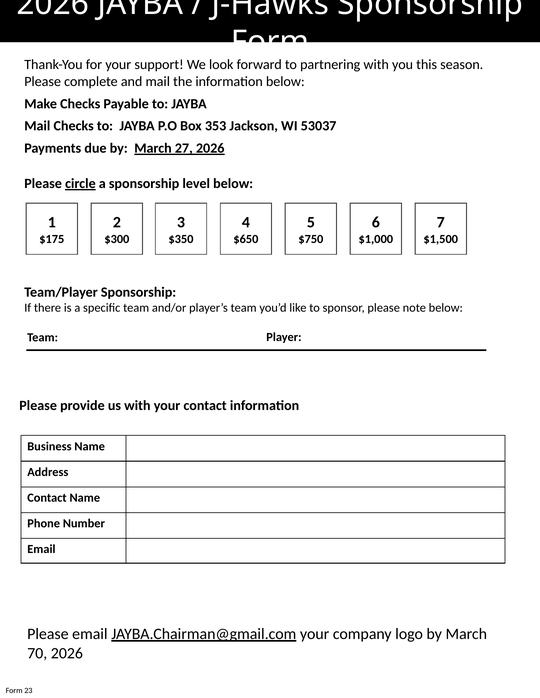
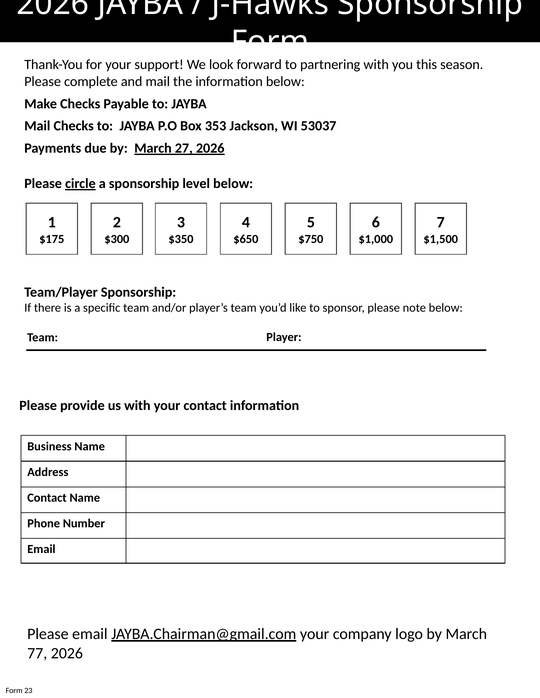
70: 70 -> 77 (37, 654)
